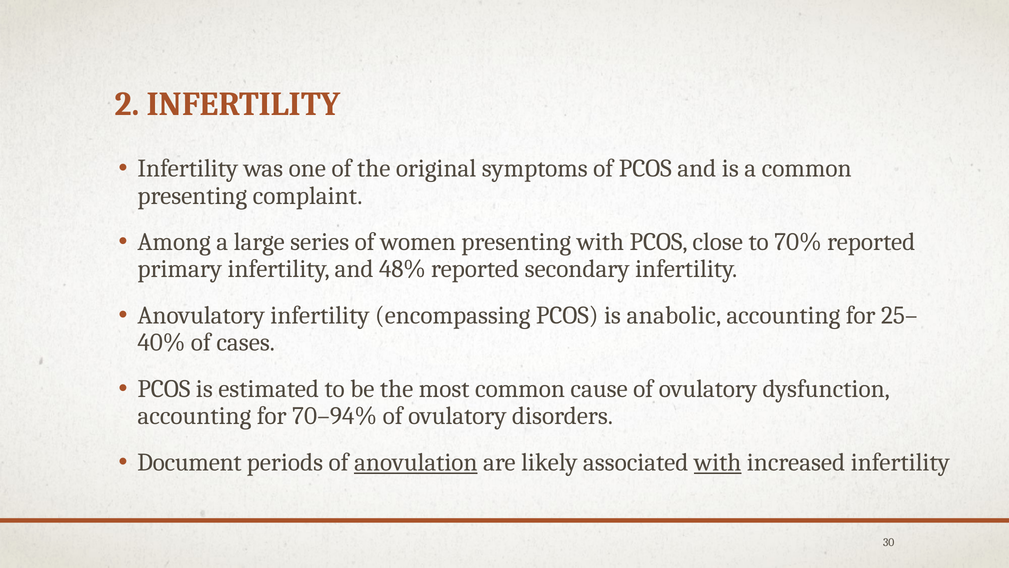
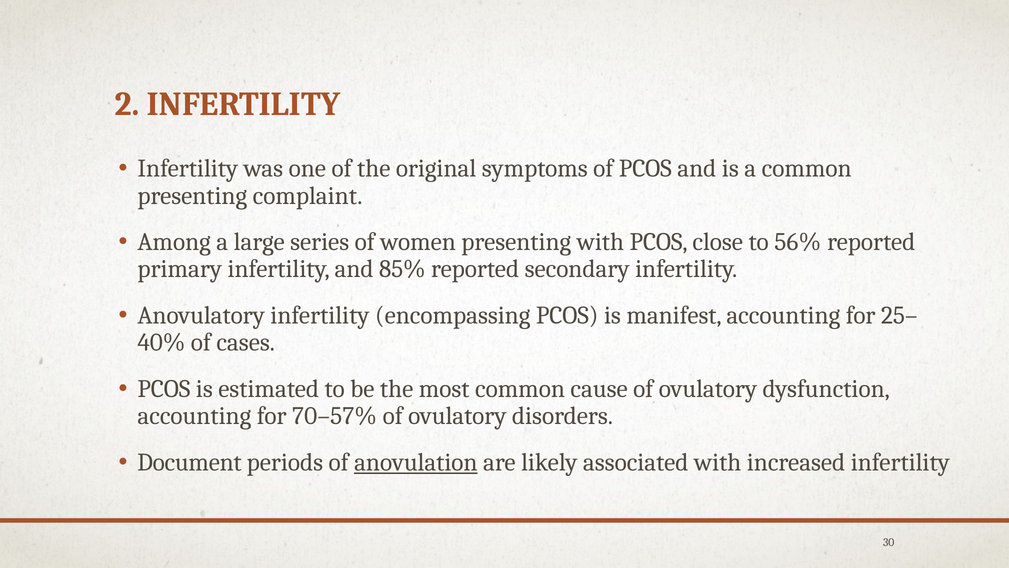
70%: 70% -> 56% (798, 242)
48%: 48% -> 85% (402, 269)
anabolic: anabolic -> manifest (674, 315)
70–94%: 70–94% -> 70–57% (334, 416)
with underline: present -> none (718, 462)
